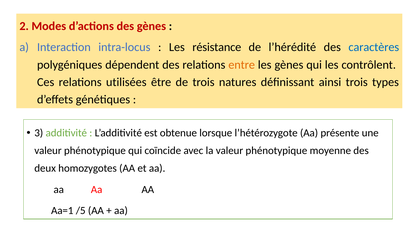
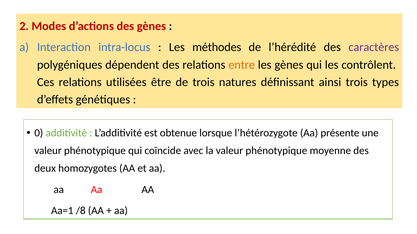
résistance: résistance -> méthodes (217, 47)
caractères colour: blue -> purple (374, 47)
3: 3 -> 0 (39, 133)
/5: /5 -> /8 (81, 211)
